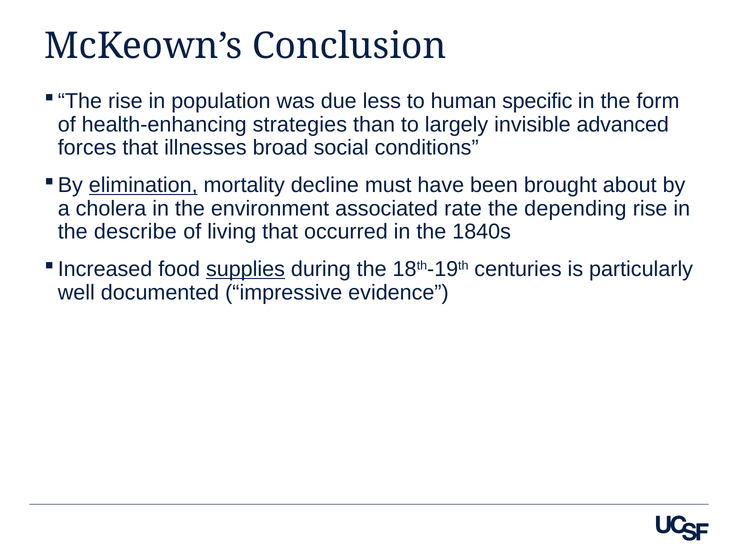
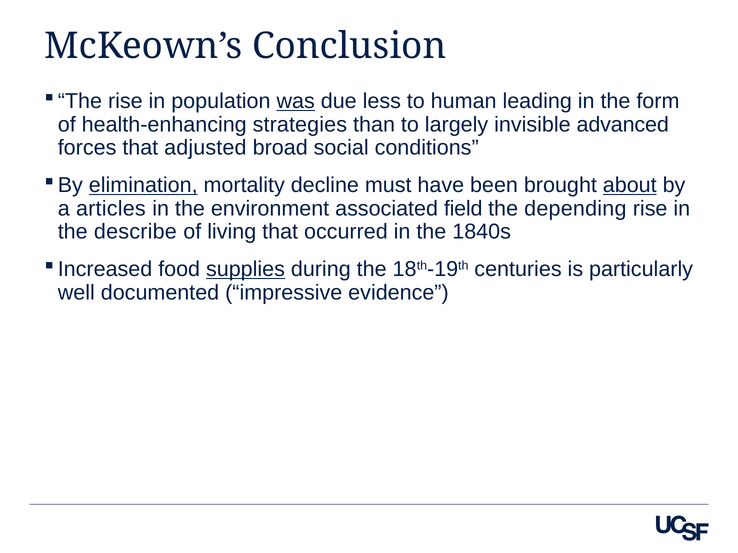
was underline: none -> present (296, 101)
specific: specific -> leading (537, 101)
illnesses: illnesses -> adjusted (205, 148)
about underline: none -> present (630, 185)
cholera: cholera -> articles (111, 209)
rate: rate -> field (463, 209)
